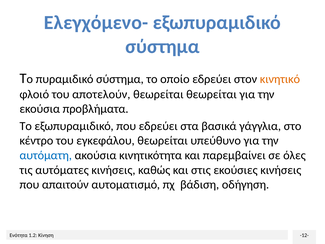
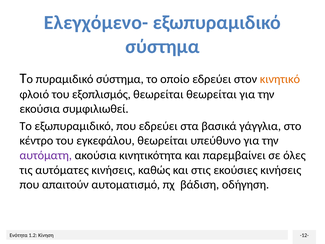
αποτελούν: αποτελούν -> εξοπλισμός (101, 94)
προβλήματα: προβλήματα -> συμφιλιωθεί (96, 109)
αυτόματη colour: blue -> purple (46, 155)
